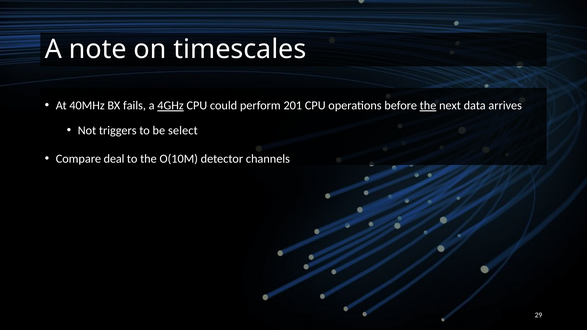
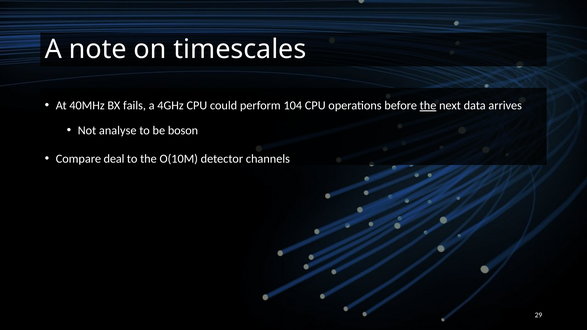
4GHz underline: present -> none (171, 106)
201: 201 -> 104 (293, 106)
triggers: triggers -> analyse (118, 131)
select: select -> boson (183, 131)
